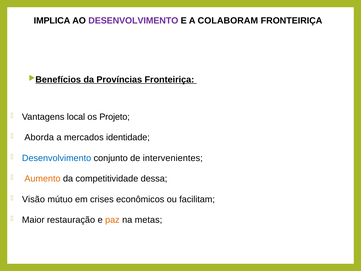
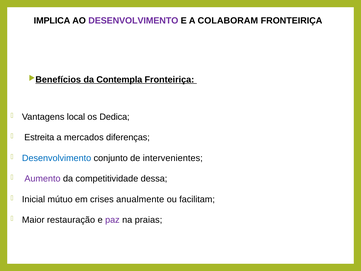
Províncias: Províncias -> Contempla (119, 79)
Projeto: Projeto -> Dedica (115, 117)
Aborda: Aborda -> Estreita (39, 137)
identidade: identidade -> diferenças (128, 137)
Aumento colour: orange -> purple (42, 179)
Visão: Visão -> Inicial (34, 199)
econômicos: econômicos -> anualmente (140, 199)
paz colour: orange -> purple (112, 220)
metas: metas -> praias (149, 220)
